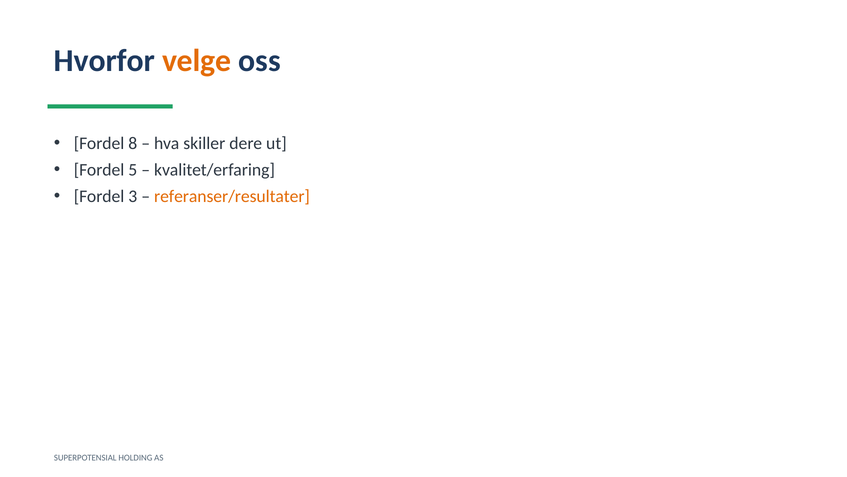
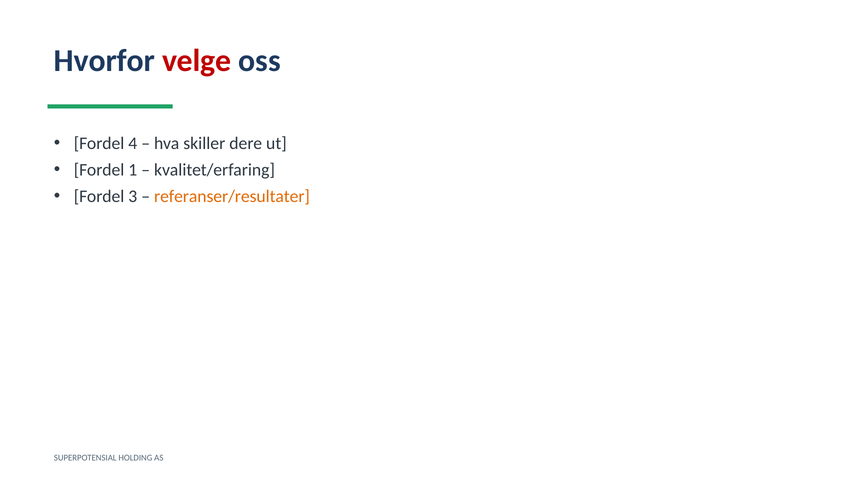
velge colour: orange -> red (197, 60)
8: 8 -> 4 (133, 143)
5: 5 -> 1 (133, 170)
